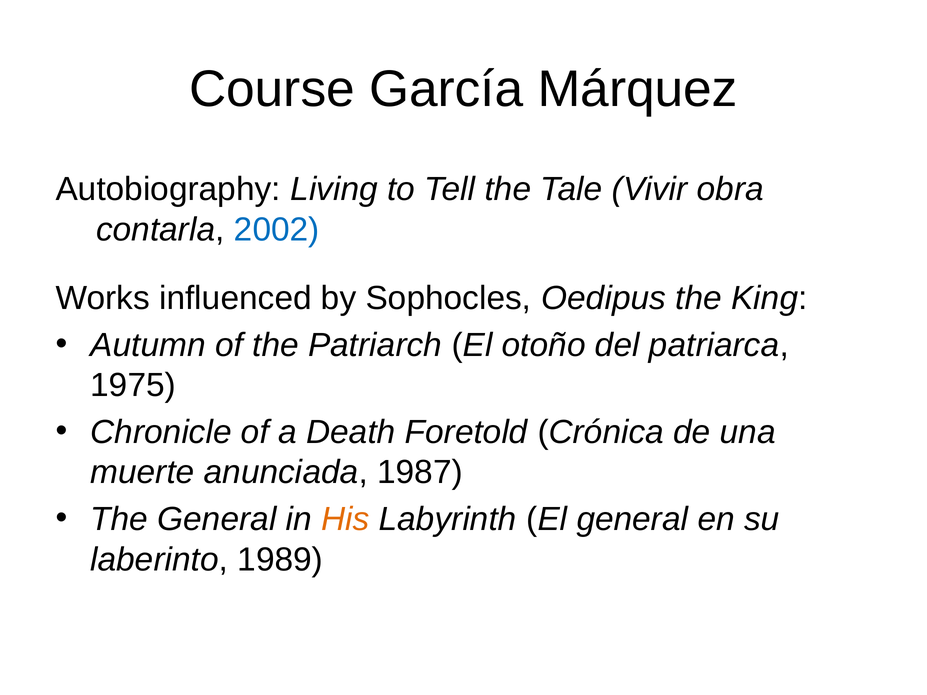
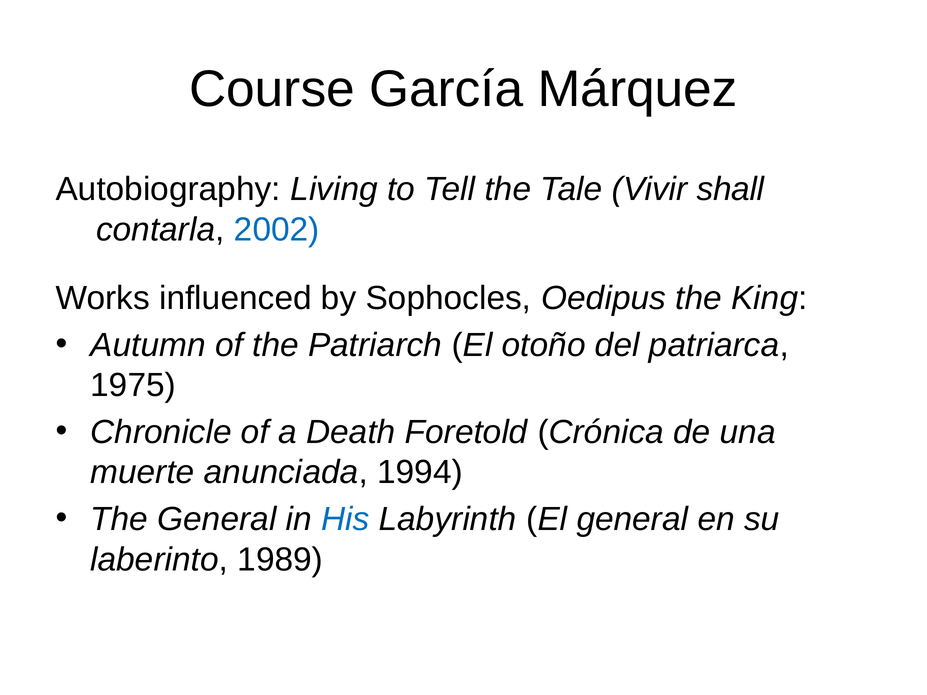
obra: obra -> shall (730, 189)
1987: 1987 -> 1994 (420, 473)
His colour: orange -> blue (345, 519)
